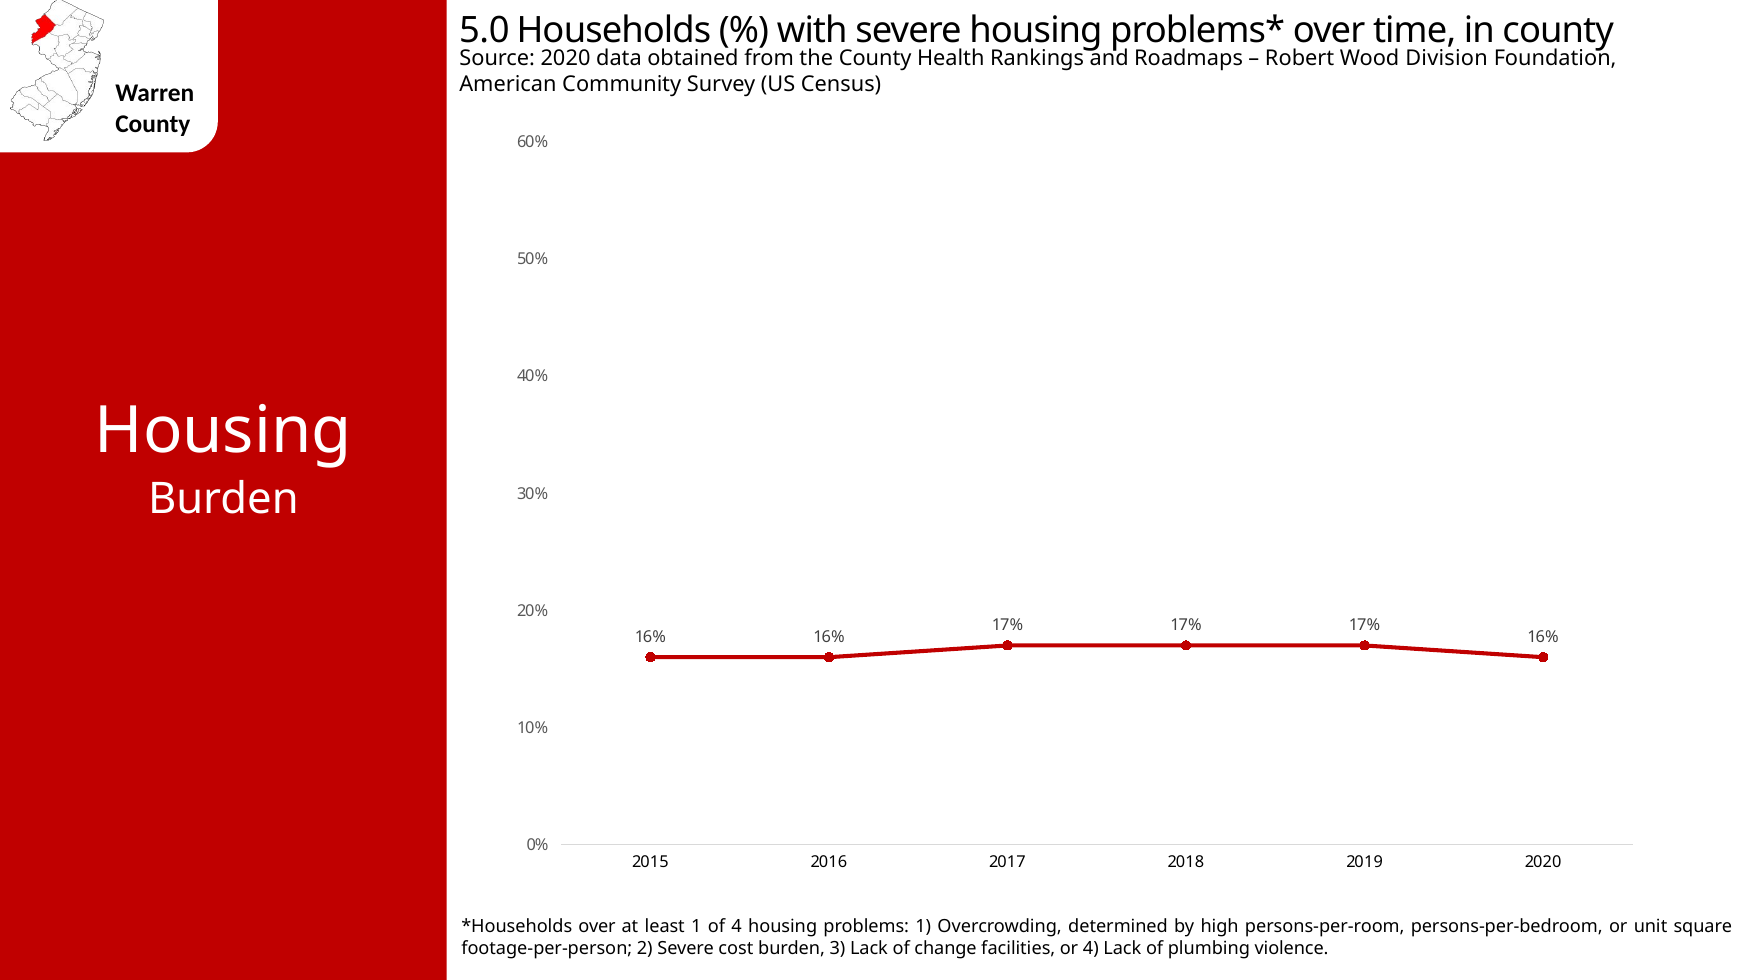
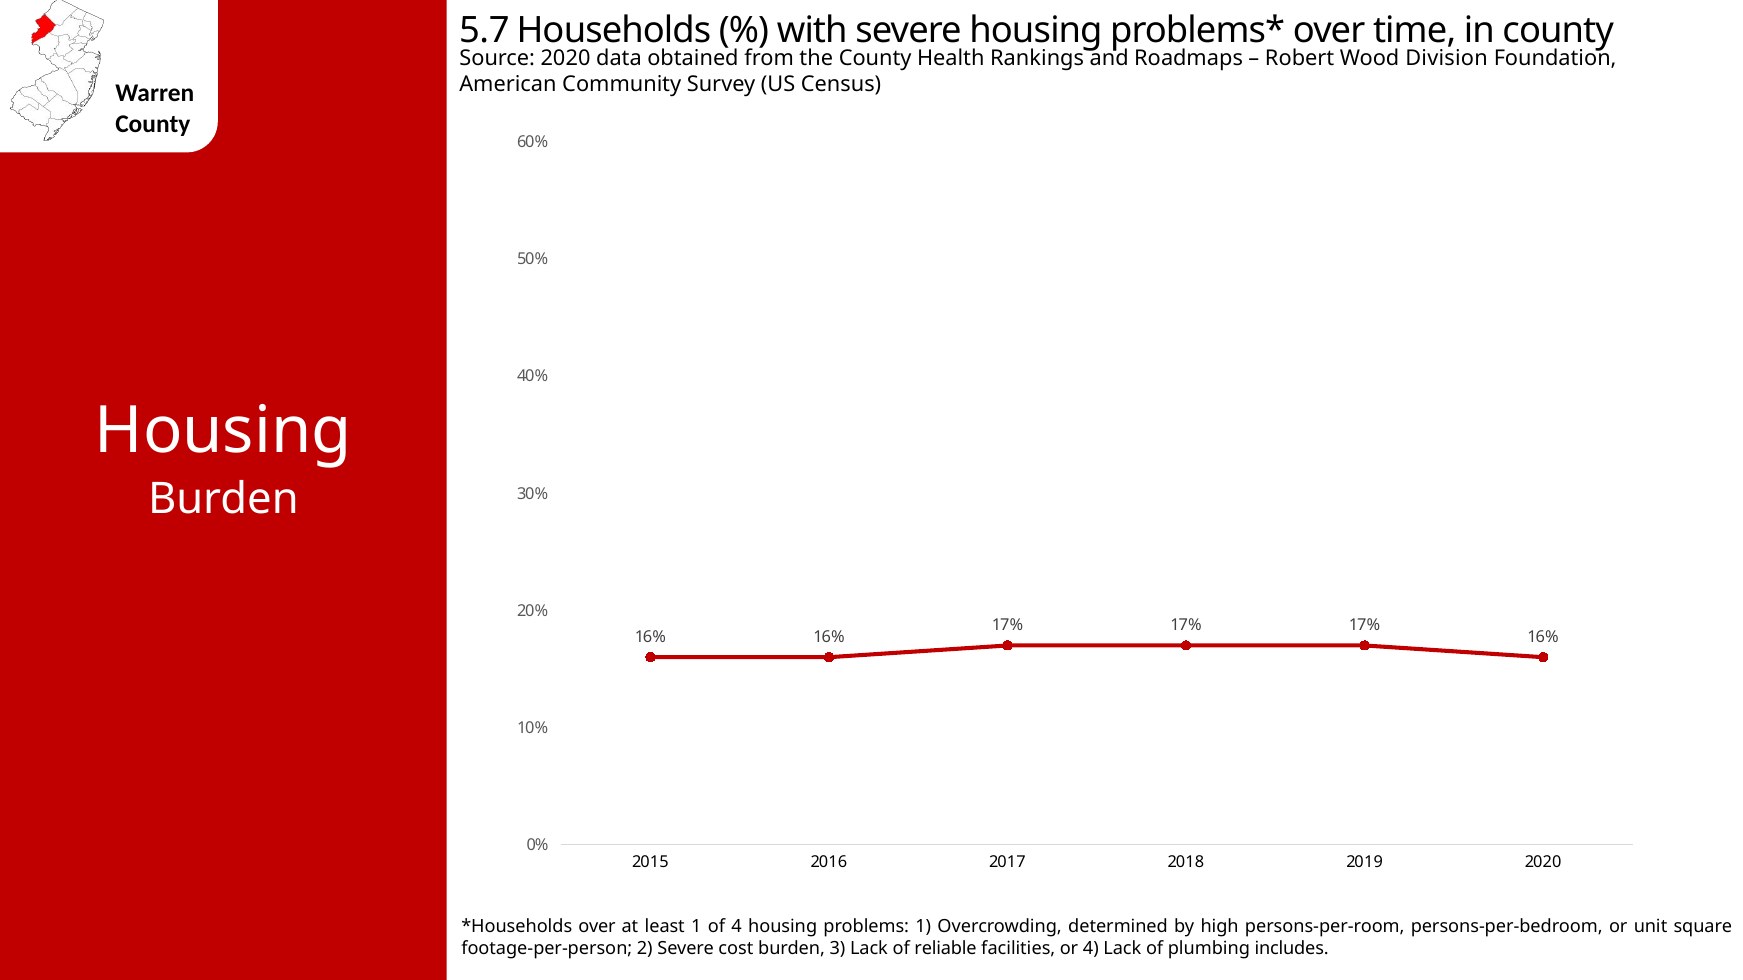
5.0: 5.0 -> 5.7 (484, 31)
change: change -> reliable (946, 949)
violence: violence -> includes (1292, 949)
